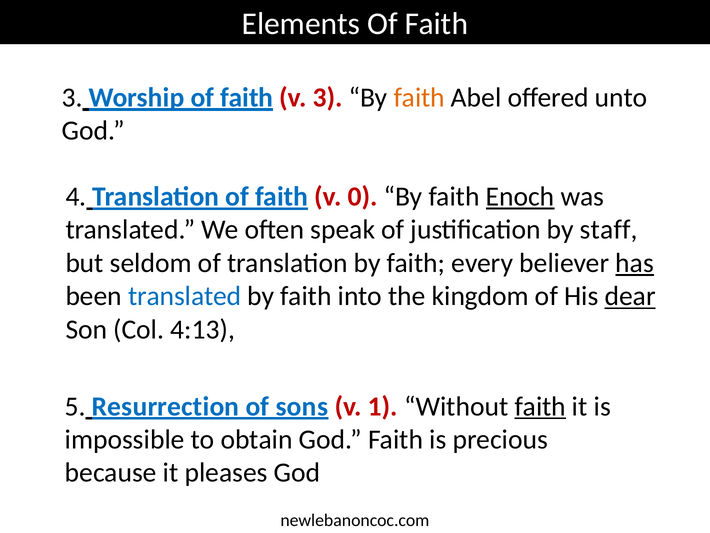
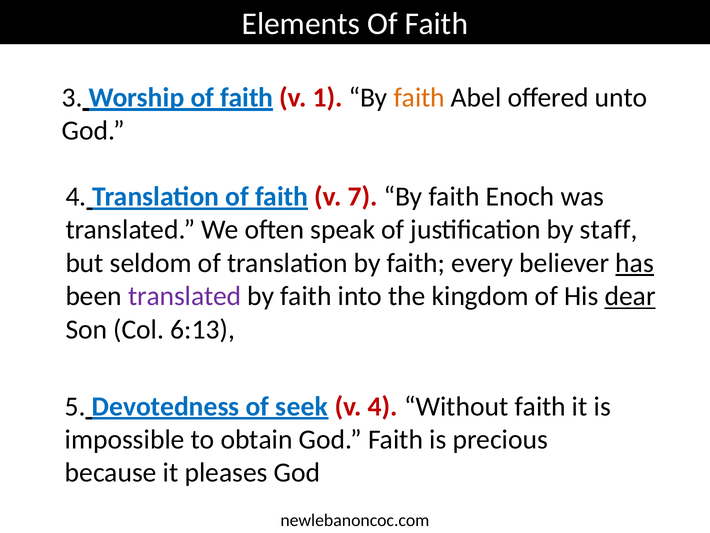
v 3: 3 -> 1 (328, 97)
0: 0 -> 7 (363, 197)
Enoch underline: present -> none (520, 197)
translated colour: blue -> purple (185, 296)
4:13: 4:13 -> 6:13 (203, 329)
Resurrection: Resurrection -> Devotedness (166, 406)
sons: sons -> seek (302, 406)
v 1: 1 -> 4 (383, 406)
faith underline: present -> none (540, 406)
